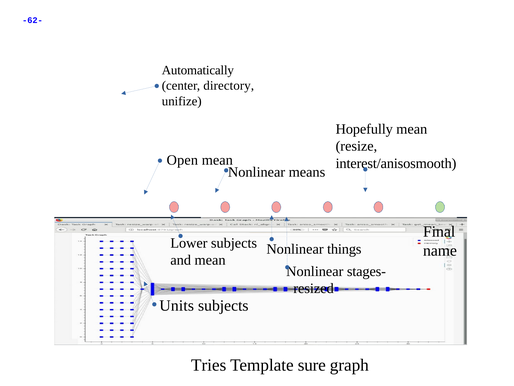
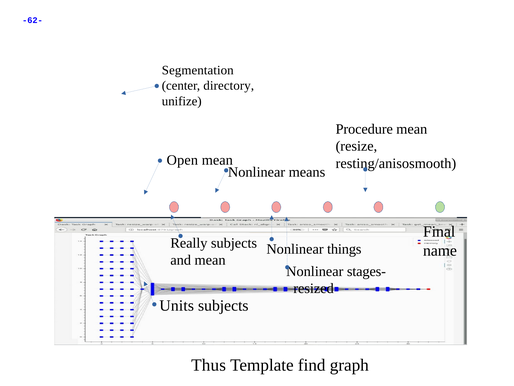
Automatically: Automatically -> Segmentation (198, 70)
Hopefully: Hopefully -> Procedure (364, 129)
interest/anisosmooth: interest/anisosmooth -> resting/anisosmooth (396, 163)
Lower: Lower -> Really (189, 243)
Tries: Tries -> Thus (209, 365)
sure: sure -> find (312, 365)
